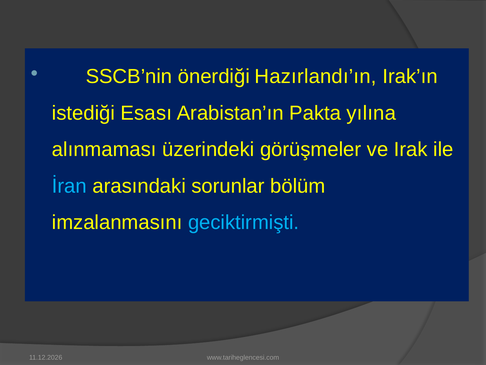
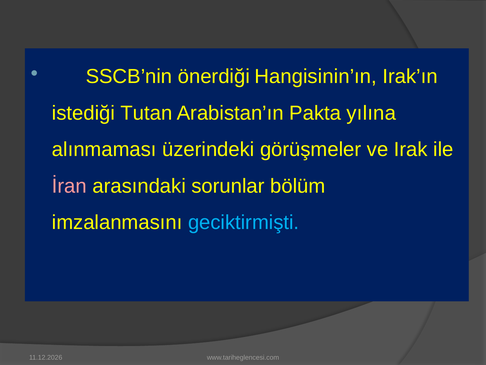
Hazırlandı’ın: Hazırlandı’ın -> Hangisinin’ın (316, 76)
Esası: Esası -> Tutan (146, 113)
İran colour: light blue -> pink (69, 186)
